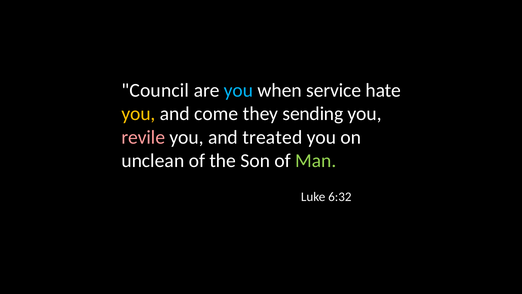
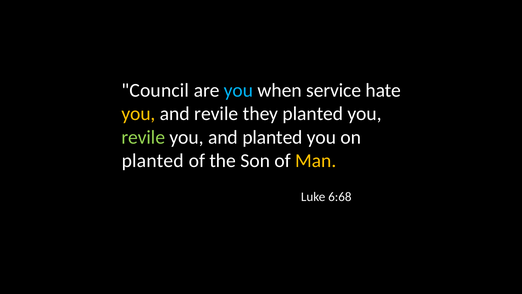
and come: come -> revile (216, 114)
they sending: sending -> planted (313, 114)
revile colour: pink -> light green (143, 137)
and treated: treated -> planted (272, 137)
unclean: unclean -> planted (153, 161)
Man colour: light green -> yellow (316, 161)
6:32: 6:32 -> 6:68 (340, 197)
